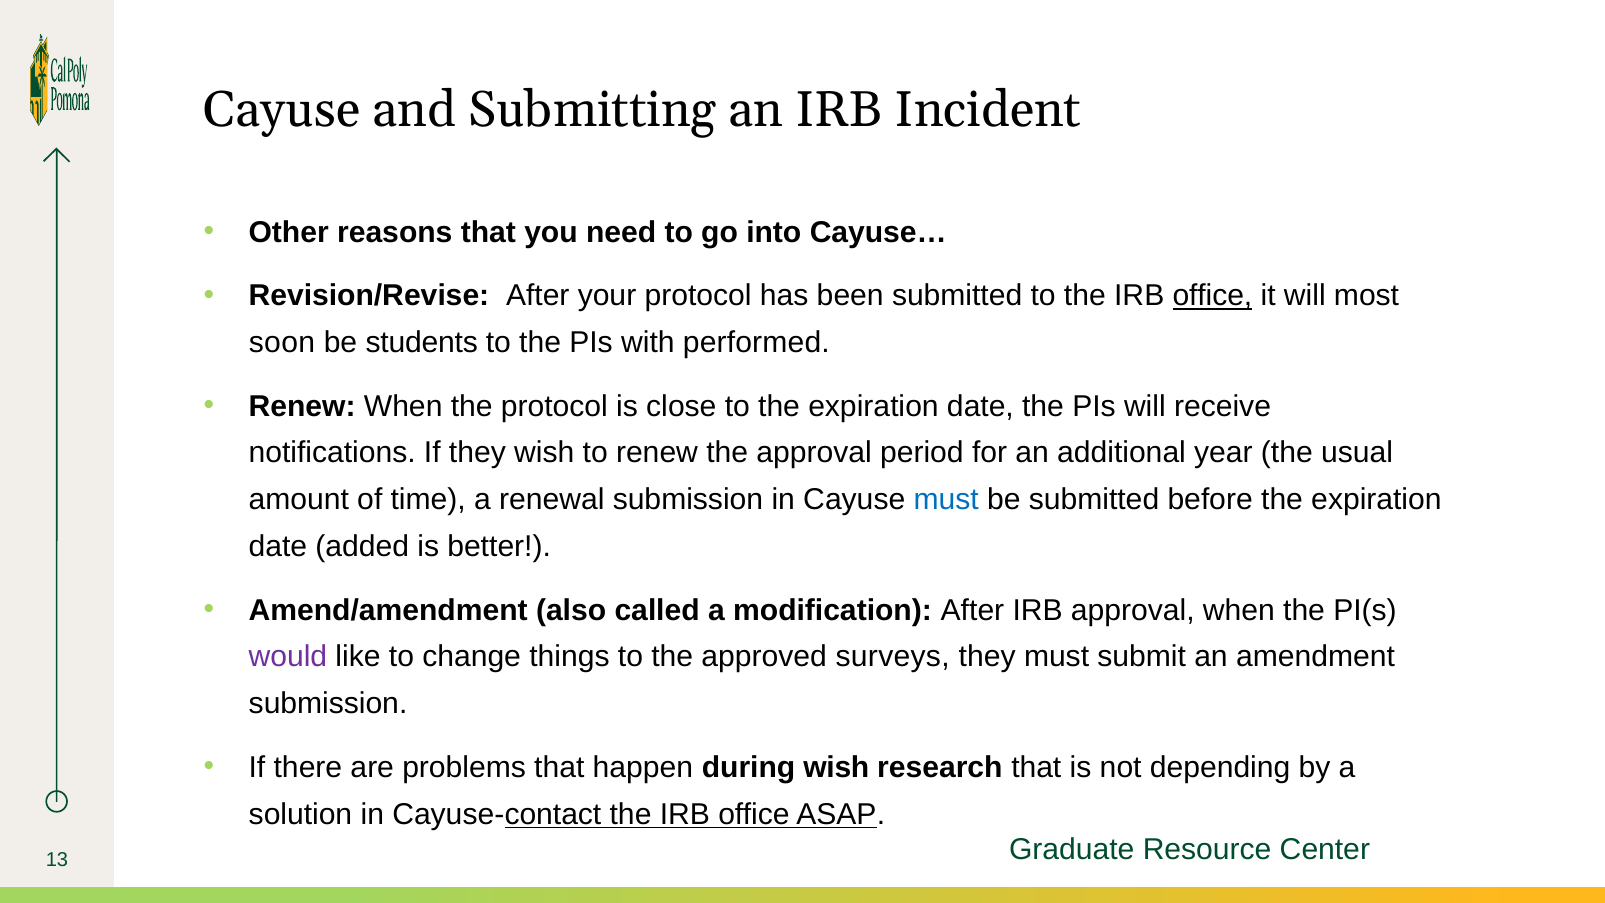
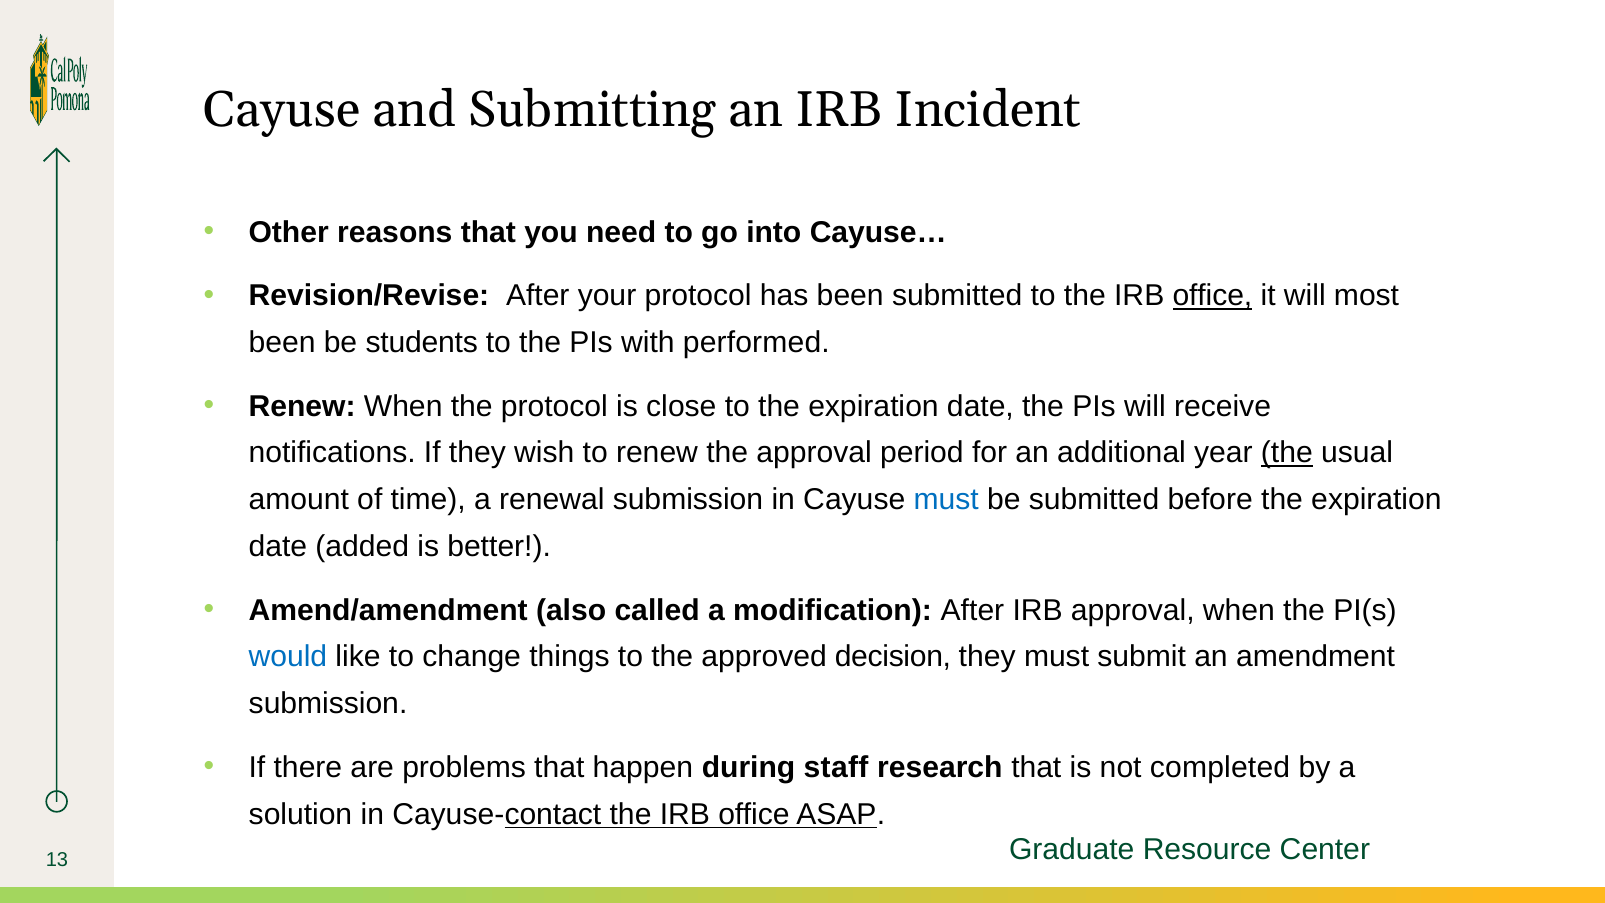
soon: soon -> been (282, 343)
the underline: none -> present (1287, 453)
would colour: purple -> blue (288, 657)
surveys: surveys -> decision (893, 657)
during wish: wish -> staff (836, 767)
depending: depending -> completed (1220, 767)
